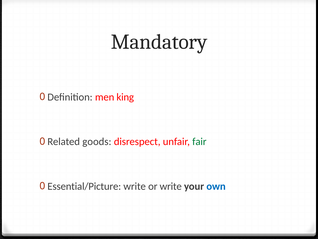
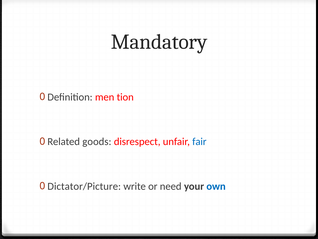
king: king -> tion (125, 97)
fair colour: green -> blue (199, 141)
Essential/Picture: Essential/Picture -> Dictator/Picture (84, 186)
or write: write -> need (171, 186)
